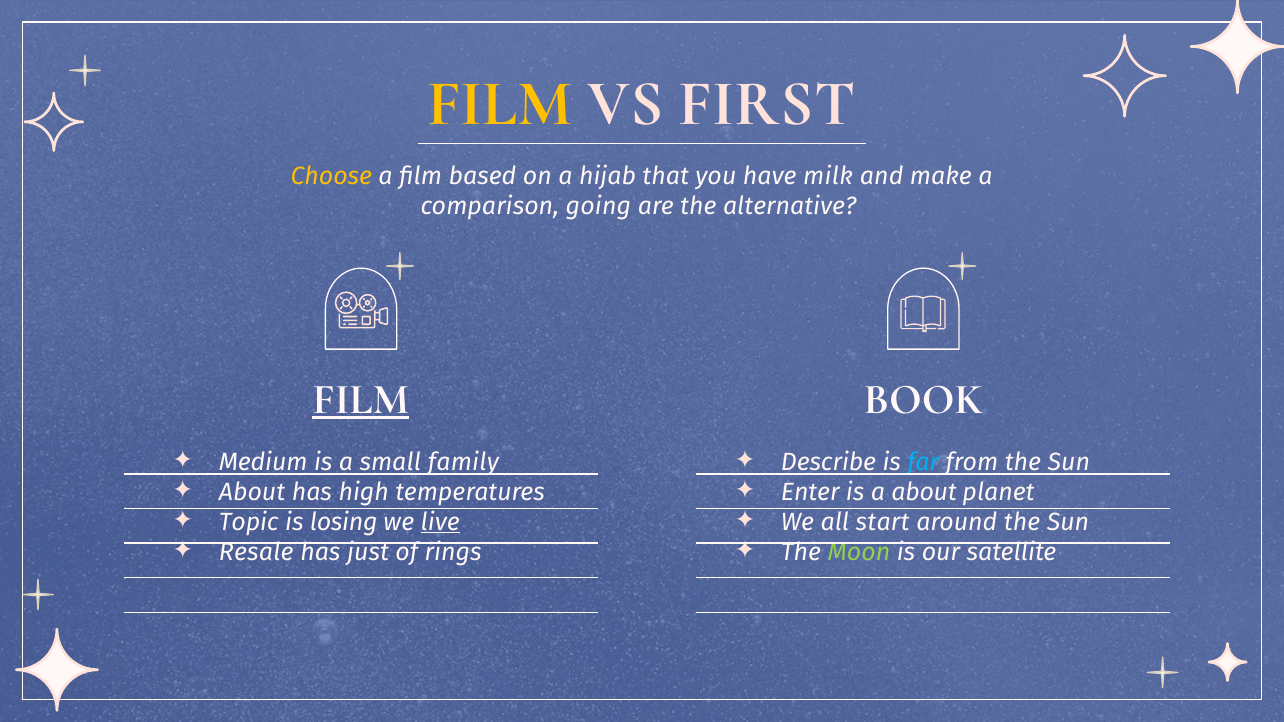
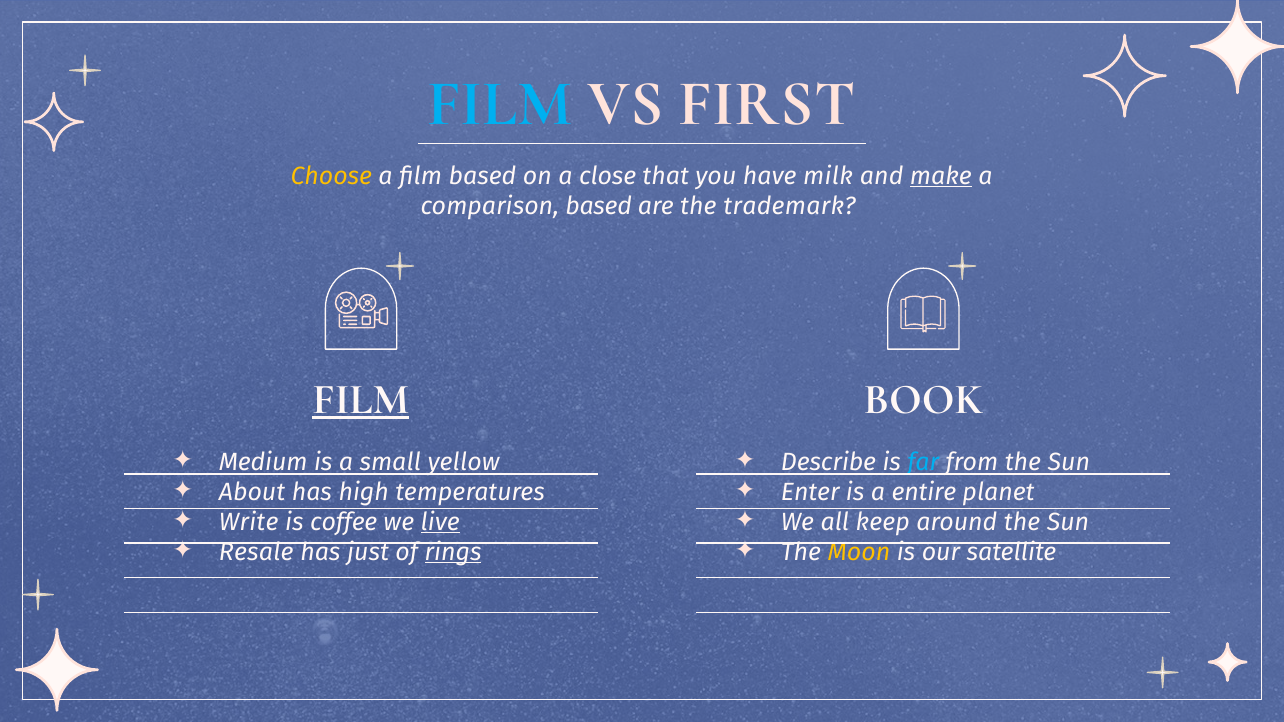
FILM colour: yellow -> light blue (500, 103)
hijab: hijab -> close (608, 176)
make underline: none -> present (941, 176)
comparison going: going -> based (599, 206)
alternative: alternative -> trademark (790, 206)
family: family -> yellow (464, 462)
a about: about -> entire (924, 492)
Topic: Topic -> Write (249, 522)
losing: losing -> coffee (344, 522)
start: start -> keep (883, 522)
rings underline: none -> present (453, 552)
Moon colour: light green -> yellow (859, 552)
